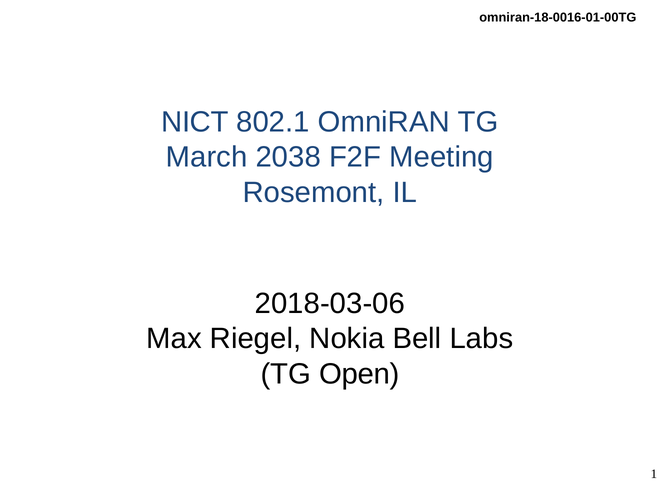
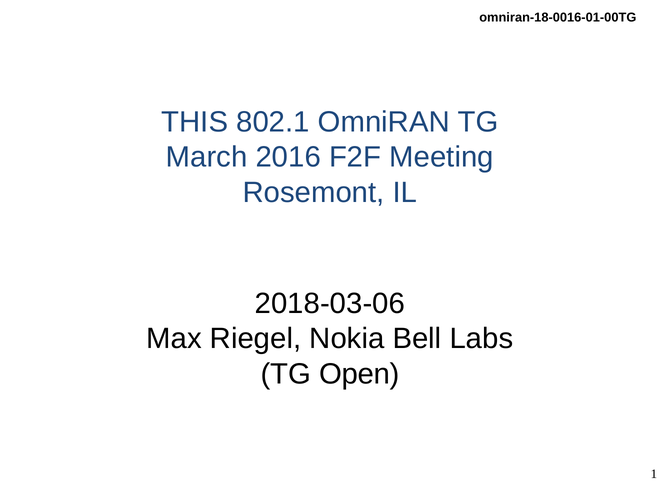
NICT: NICT -> THIS (195, 122)
2038: 2038 -> 2016 (288, 157)
